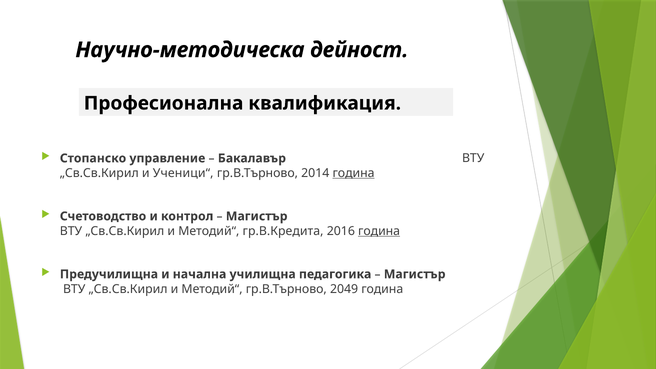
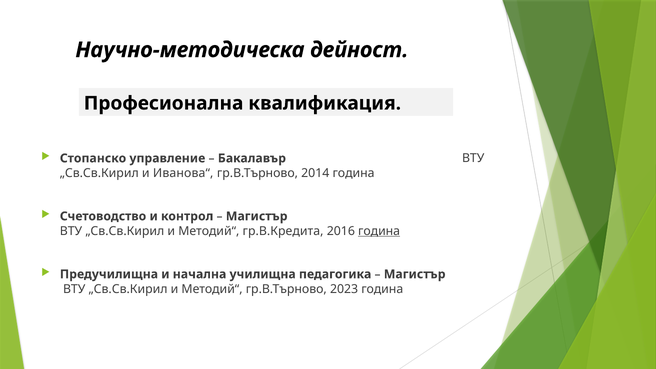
Ученици“: Ученици“ -> Иванова“ (183, 173)
година underline: present -> none (354, 173)
2049: 2049 -> 2023 (344, 289)
